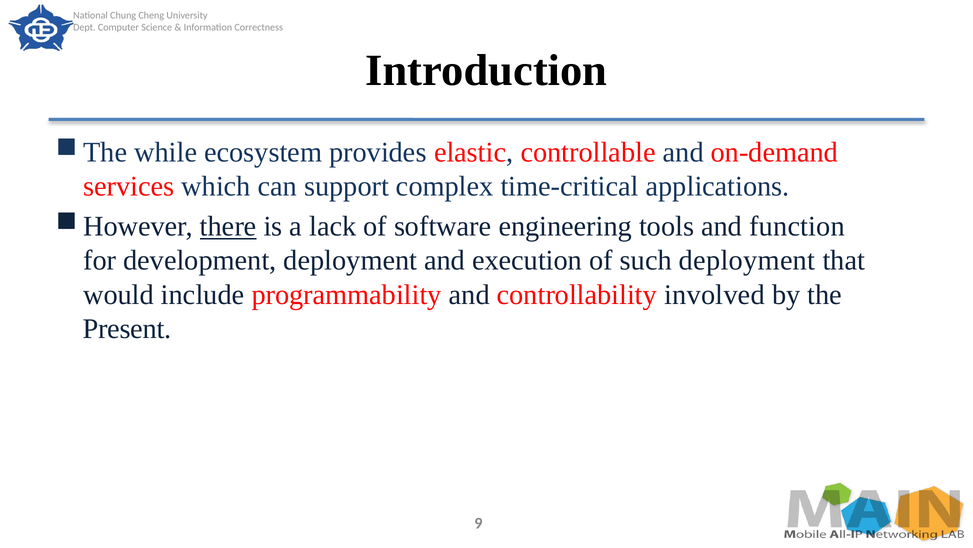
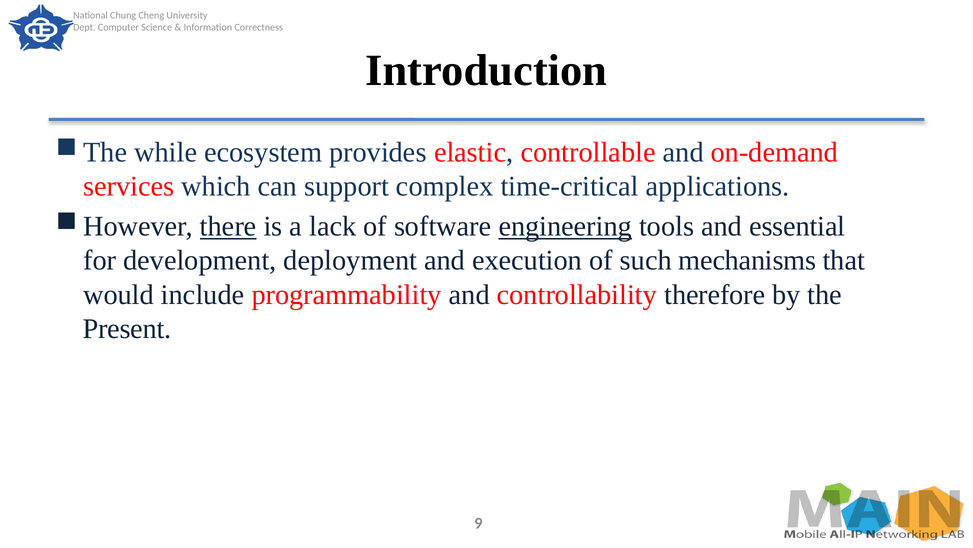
engineering underline: none -> present (565, 226)
function: function -> essential (797, 226)
such deployment: deployment -> mechanisms (747, 260)
involved: involved -> therefore (715, 294)
